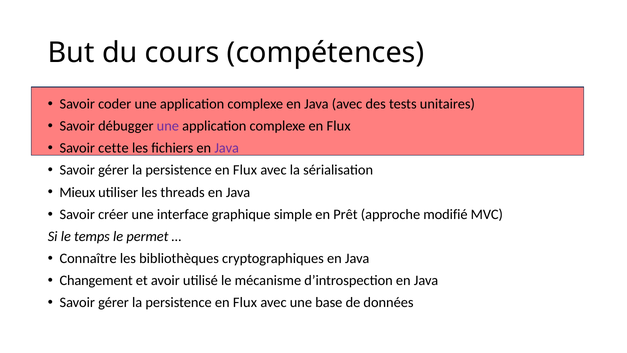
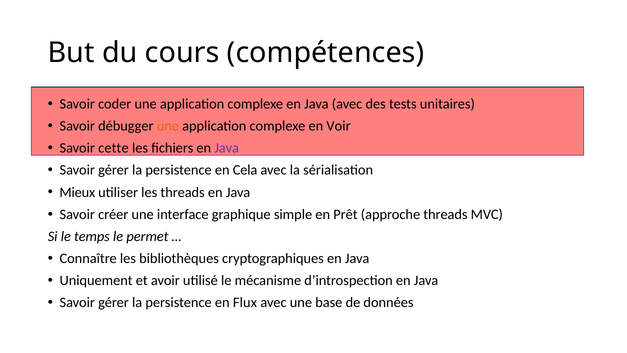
une colour: purple -> orange (168, 126)
complexe en Flux: Flux -> Voir (339, 126)
Flux: Flux -> Cela (245, 170)
approche modifié: modifié -> threads (445, 214)
Changement: Changement -> Uniquement (96, 280)
